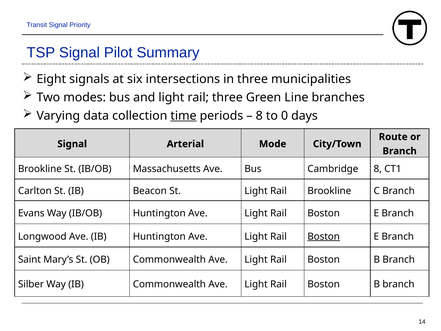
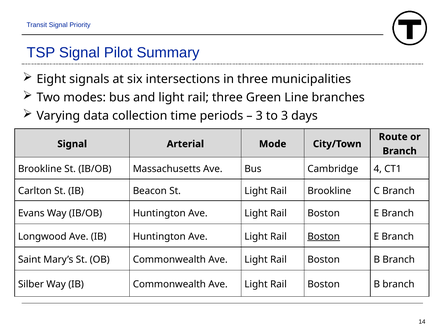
time underline: present -> none (183, 116)
8: 8 -> 3 (259, 116)
to 0: 0 -> 3 (285, 116)
Cambridge 8: 8 -> 4 (378, 169)
